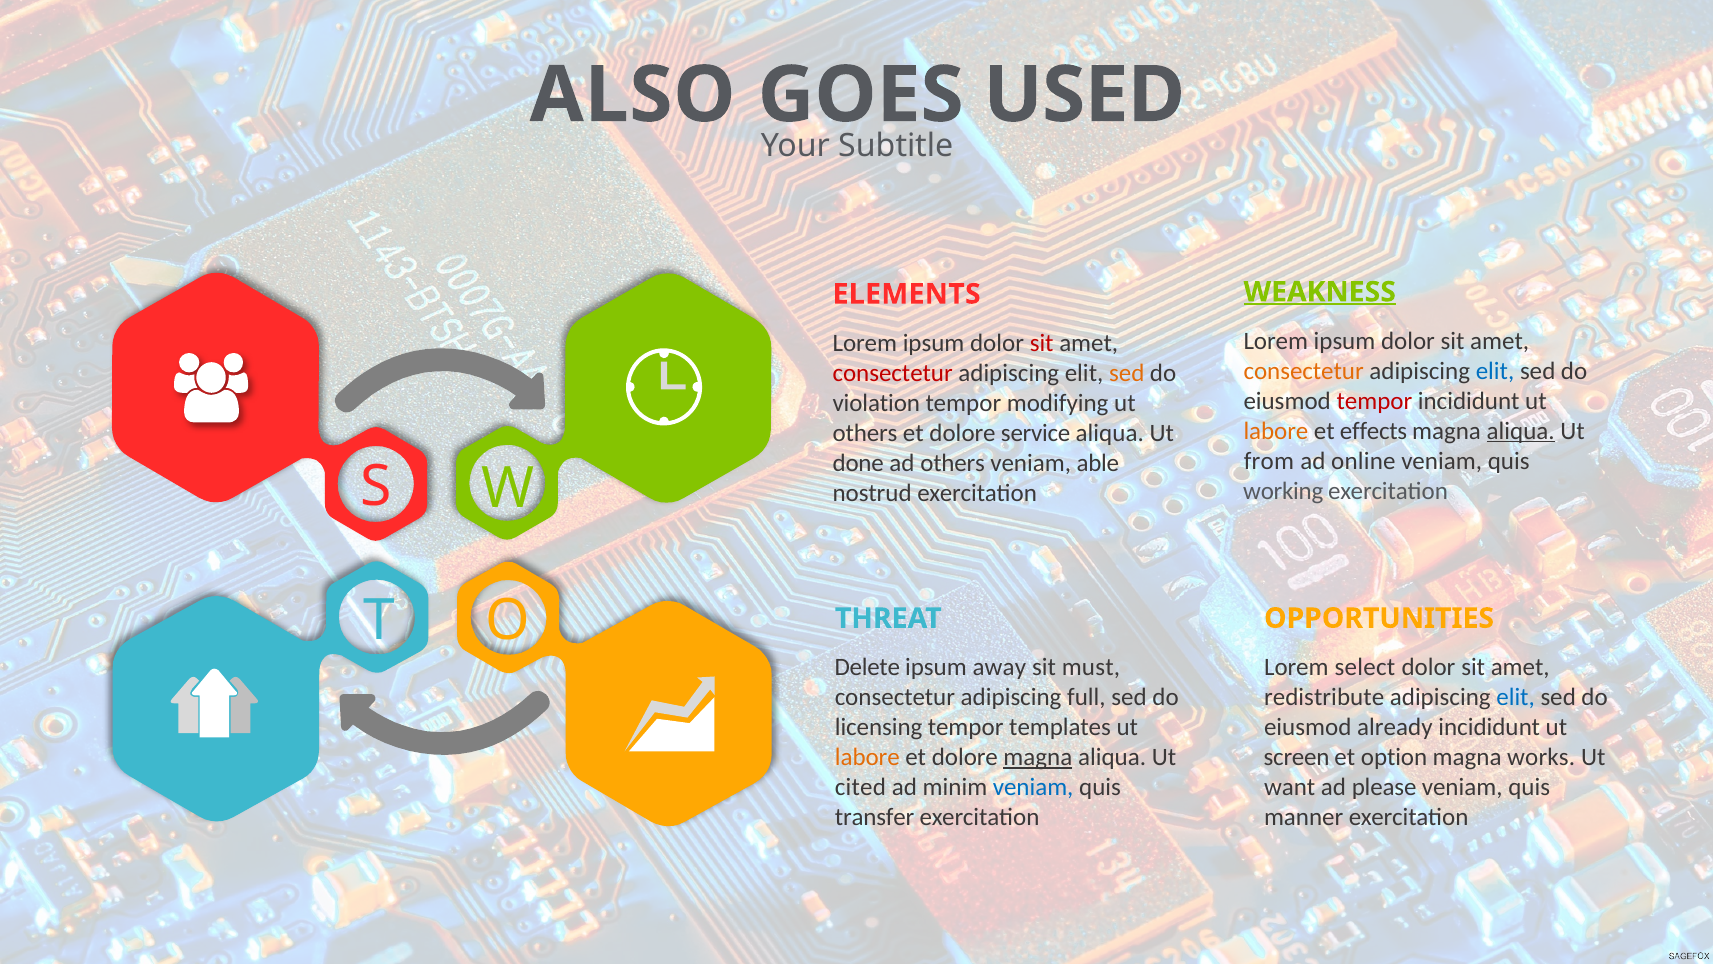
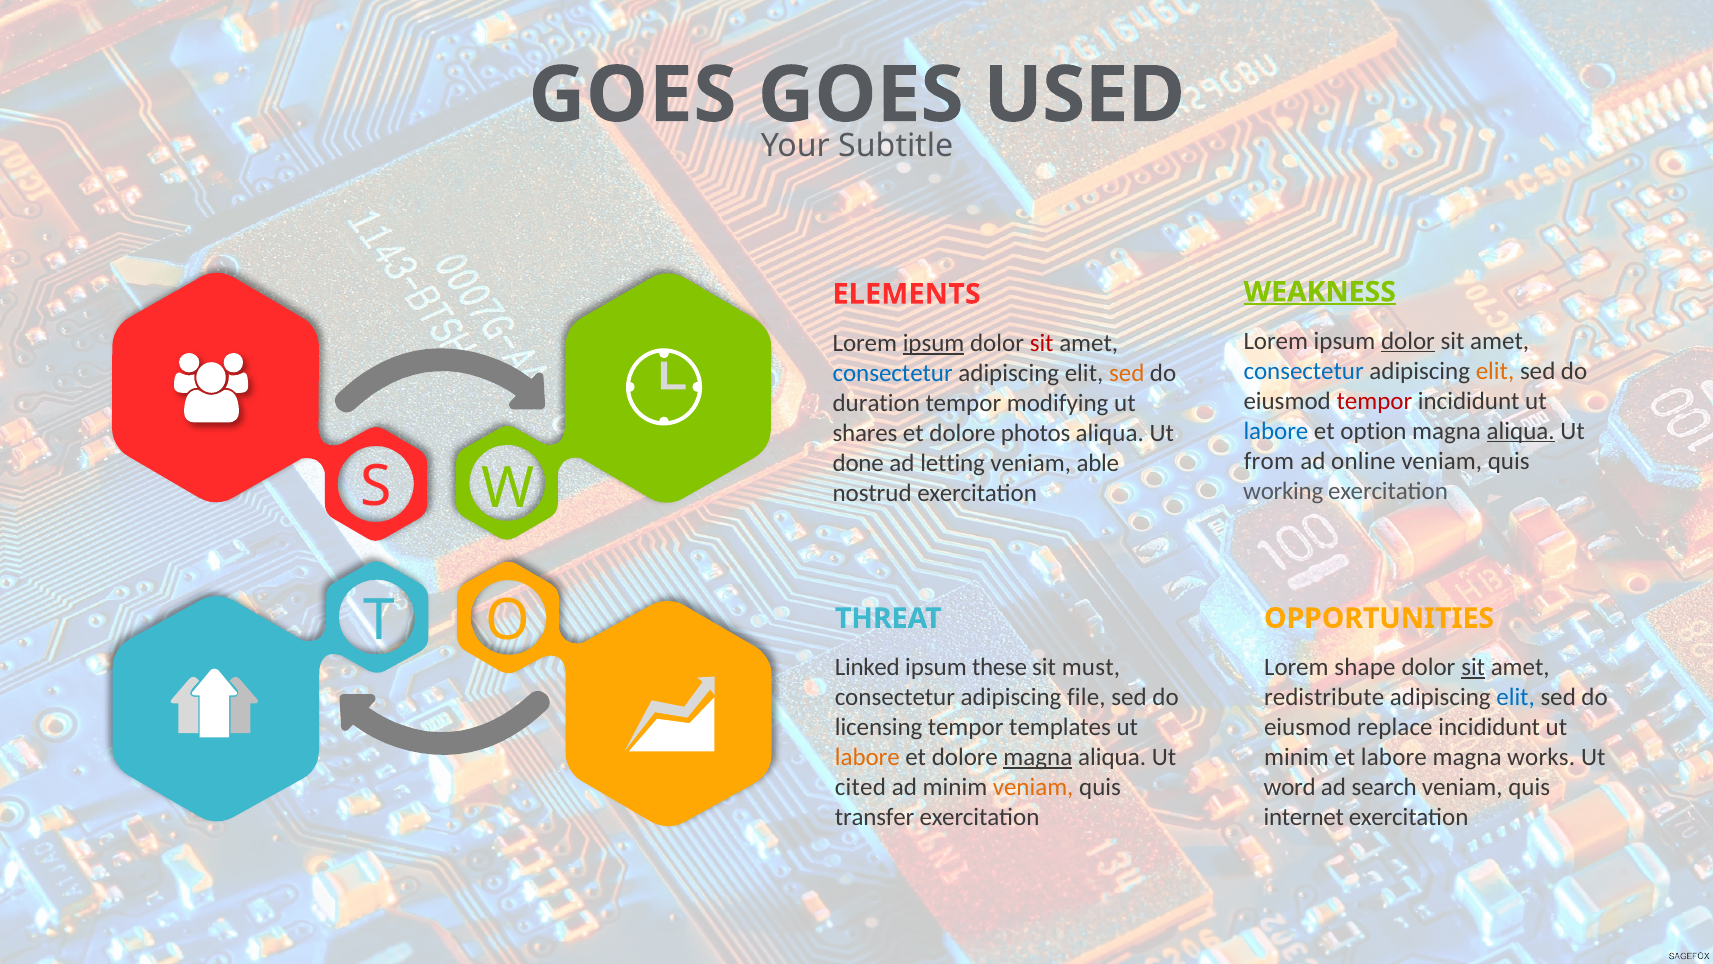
ALSO: ALSO -> GOES (633, 95)
dolor underline: none -> present (1408, 341)
ipsum underline: none -> present (934, 343)
consectetur colour: orange -> blue (1304, 371)
elit colour: blue -> orange (1495, 371)
consectetur colour: red -> blue (893, 373)
violation: violation -> duration (876, 403)
labore colour: orange -> blue (1276, 431)
effects: effects -> option (1374, 431)
others: others -> shares (865, 433)
service: service -> photos (1036, 433)
ad others: others -> letting (953, 463)
Delete: Delete -> Linked (867, 667)
away: away -> these (1000, 667)
select: select -> shape (1365, 667)
sit underline: none -> present (1473, 667)
full: full -> file (1086, 697)
already: already -> replace (1395, 727)
screen: screen -> minim (1296, 757)
et option: option -> labore (1394, 757)
veniam colour: blue -> orange (1033, 787)
want: want -> word (1290, 787)
please: please -> search (1384, 787)
manner: manner -> internet (1304, 817)
